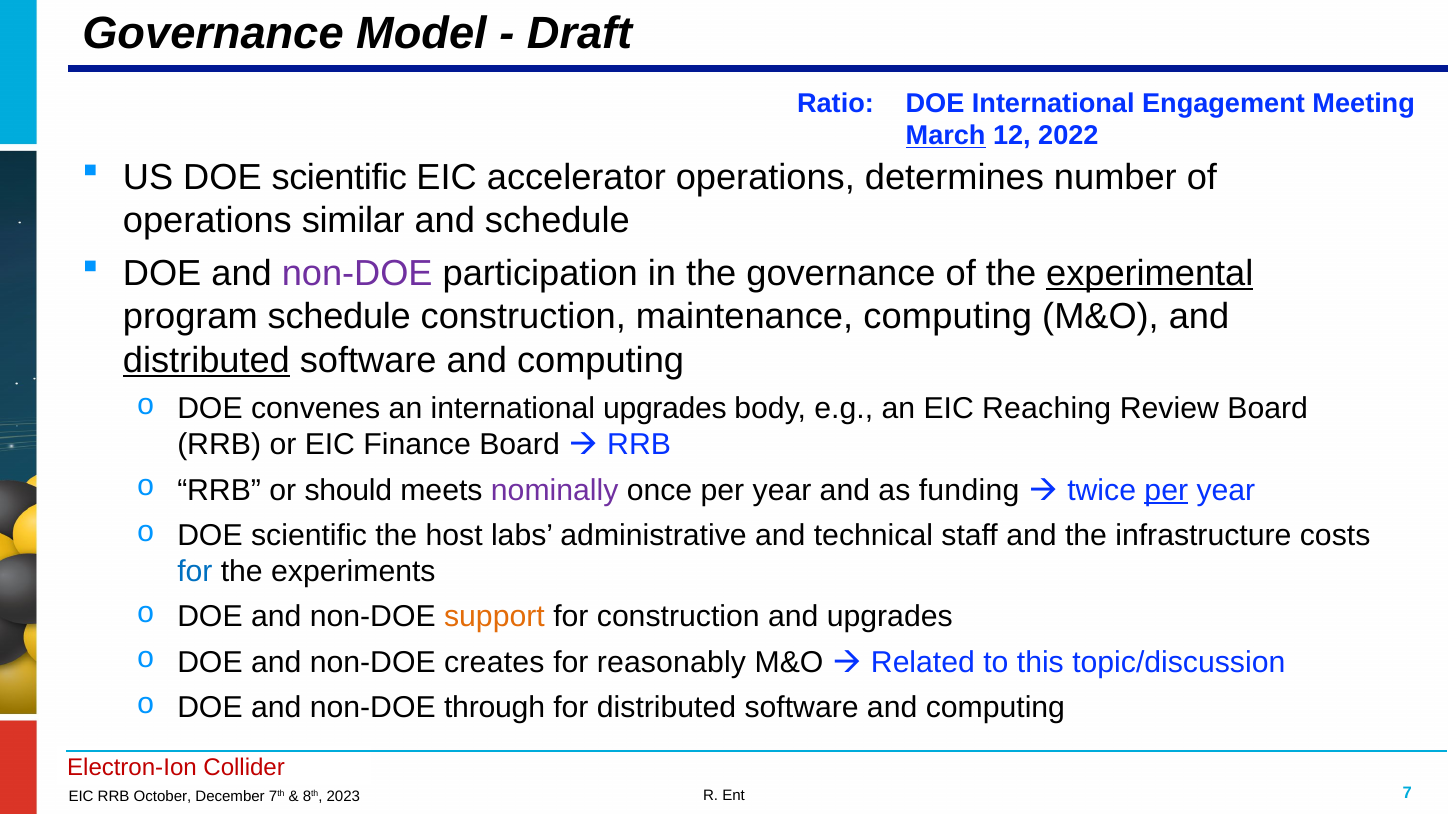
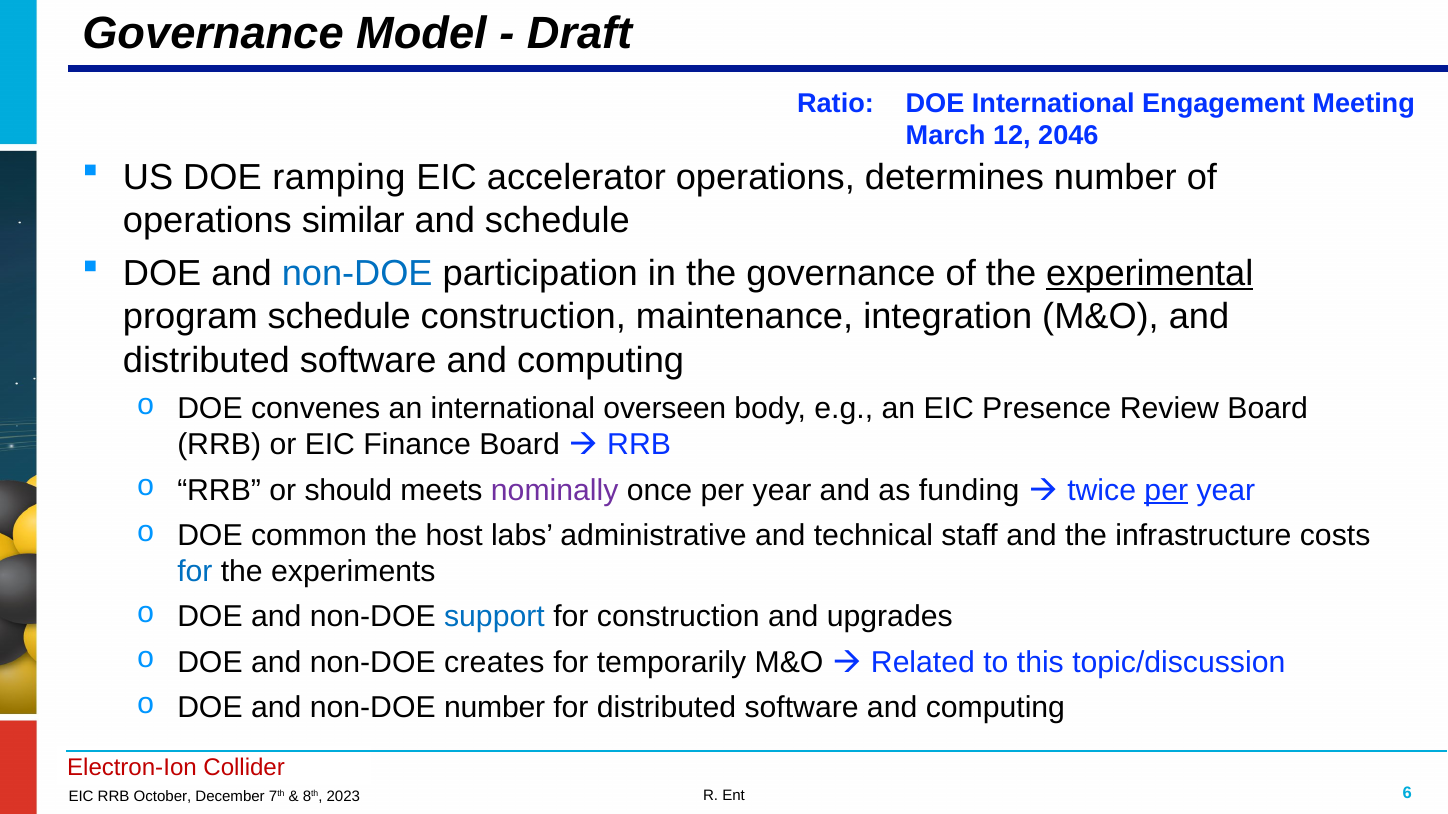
March underline: present -> none (946, 136)
2022: 2022 -> 2046 (1068, 136)
US DOE scientific: scientific -> ramping (339, 178)
non-DOE colour: purple -> blue (357, 274)
maintenance computing: computing -> integration (948, 317)
distributed underline: present -> none (206, 360)
international upgrades: upgrades -> overseen (665, 409)
Reaching: Reaching -> Presence (1047, 409)
scientific: scientific -> common (309, 536)
support colour: orange -> blue (494, 617)
reasonably: reasonably -> temporarily (672, 662)
non-DOE through: through -> number (495, 708)
7: 7 -> 6 (1407, 794)
